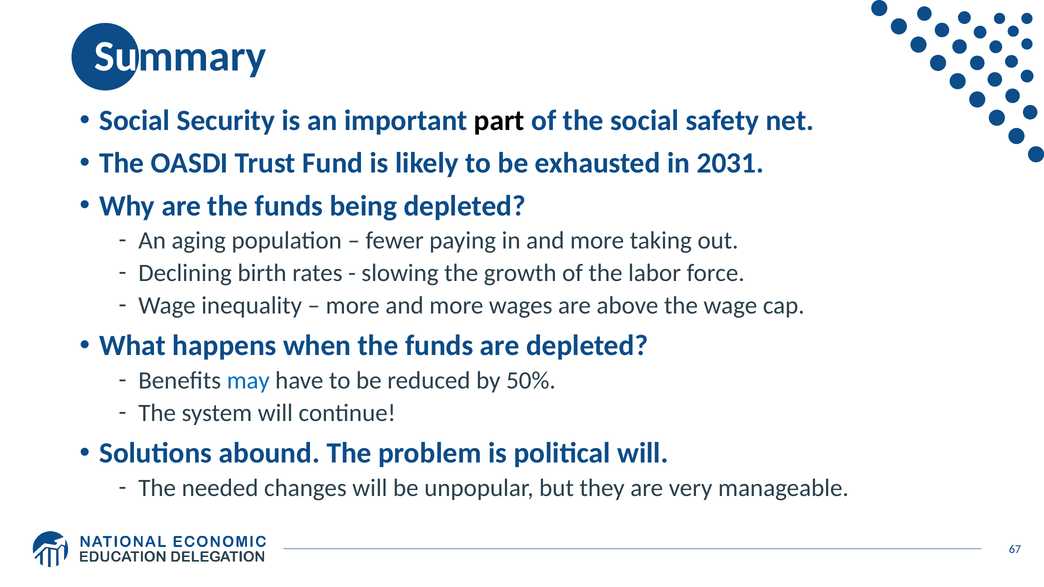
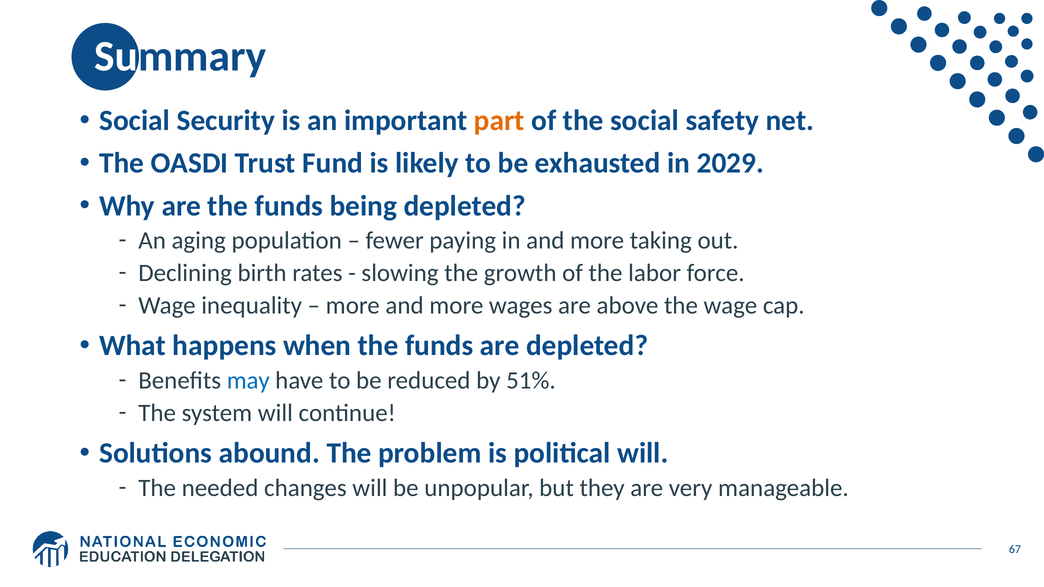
part colour: black -> orange (499, 121)
2031: 2031 -> 2029 (730, 163)
50%: 50% -> 51% (531, 381)
